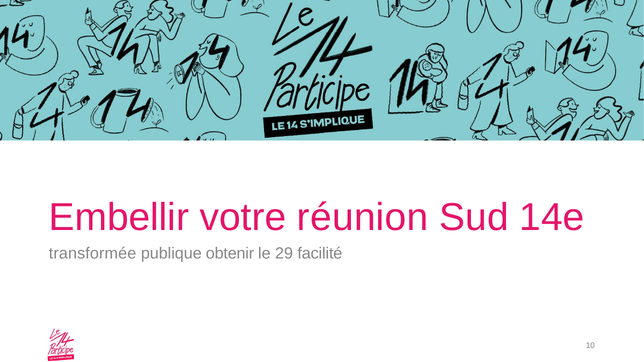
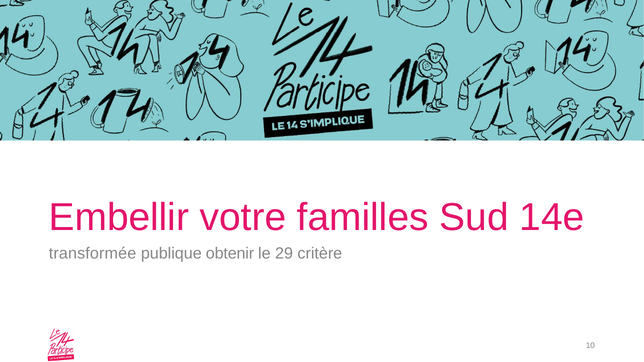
réunion: réunion -> familles (363, 217)
facilité: facilité -> critère (320, 253)
